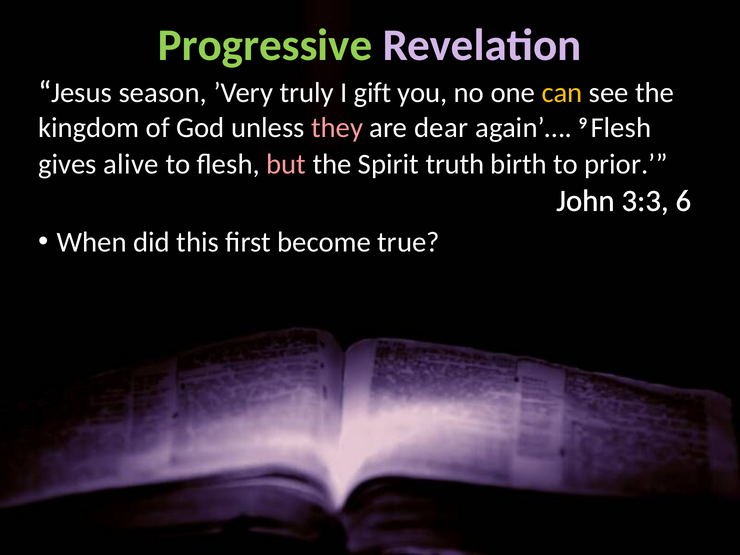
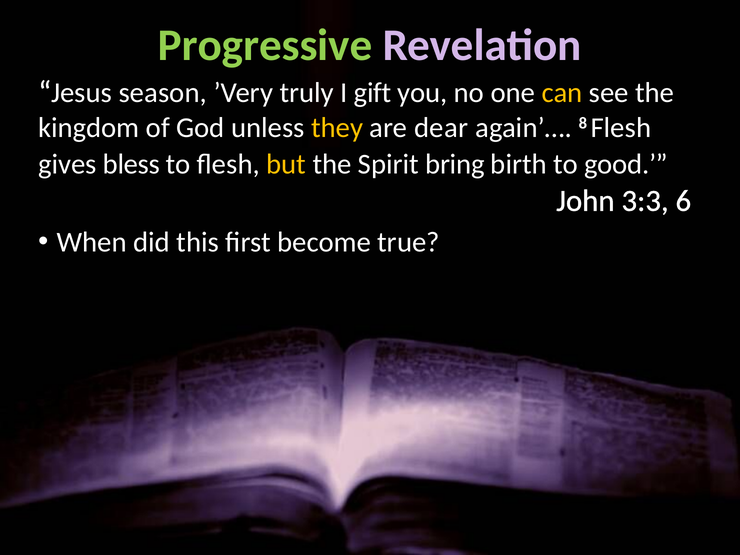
they colour: pink -> yellow (337, 128)
9: 9 -> 8 (583, 123)
alive: alive -> bless (131, 164)
but colour: pink -> yellow (286, 164)
truth: truth -> bring (455, 164)
prior: prior -> good (626, 164)
